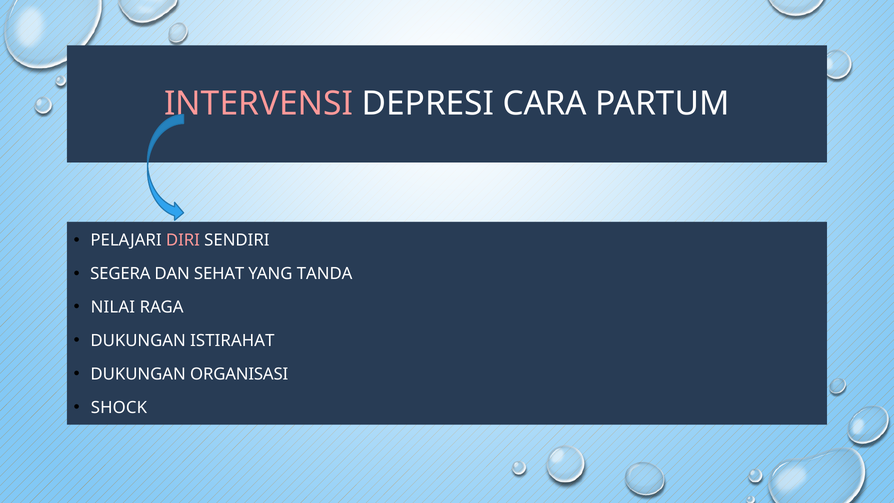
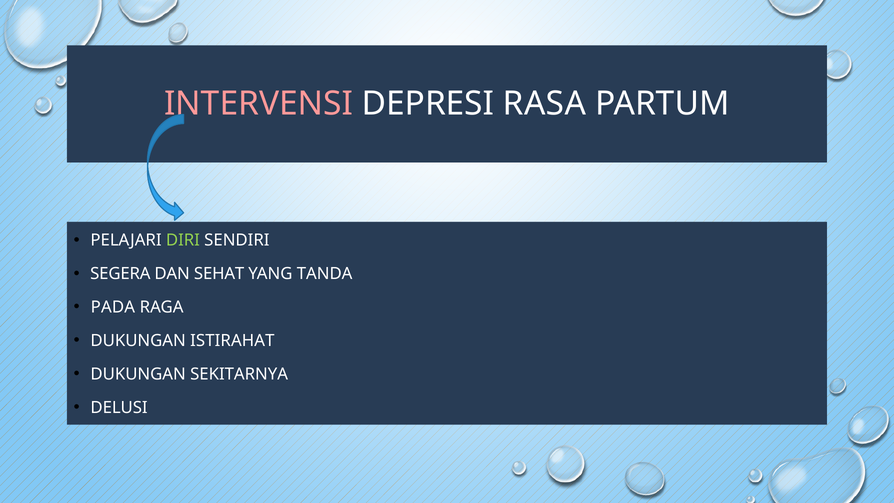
CARA: CARA -> RASA (544, 104)
DIRI colour: pink -> light green (183, 240)
NILAI: NILAI -> PADA (113, 307)
ORGANISASI: ORGANISASI -> SEKITARNYA (239, 374)
SHOCK: SHOCK -> DELUSI (119, 408)
